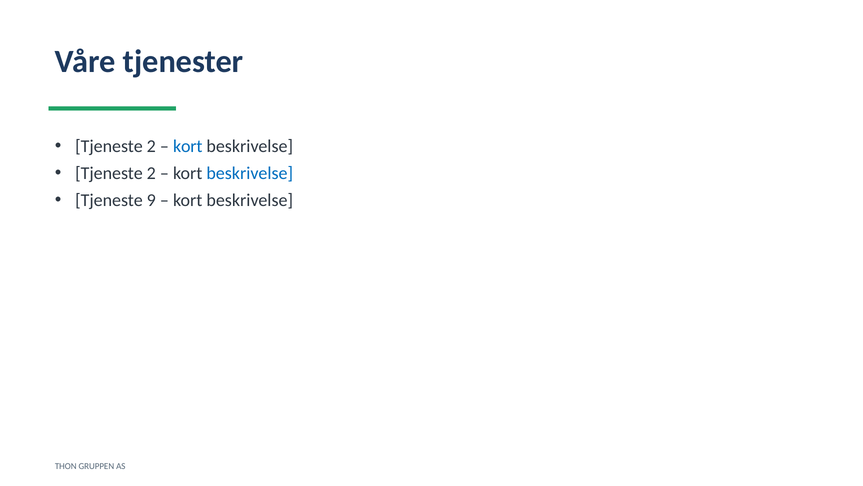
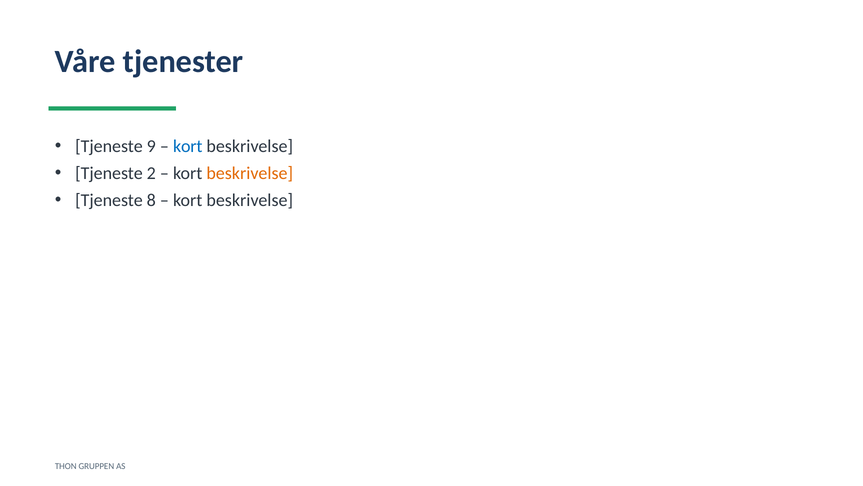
2: 2 -> 9 (151, 146)
beskrivelse colour: blue -> orange (250, 173)
9: 9 -> 8 (151, 200)
